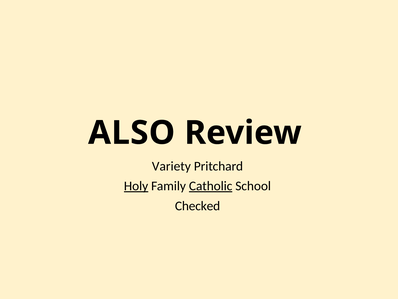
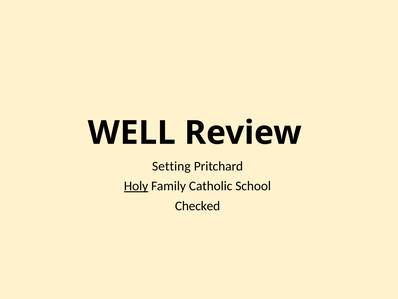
ALSO: ALSO -> WELL (132, 133)
Variety: Variety -> Setting (171, 166)
Catholic underline: present -> none (211, 186)
